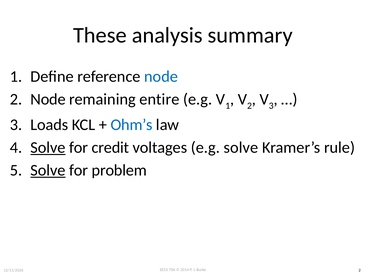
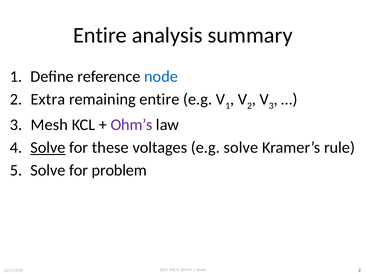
These: These -> Entire (100, 35)
Node: Node -> Extra (48, 100)
Loads: Loads -> Mesh (49, 125)
Ohm’s colour: blue -> purple (132, 125)
credit: credit -> these (110, 148)
Solve underline: present -> none (48, 171)
